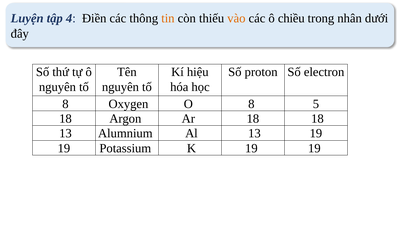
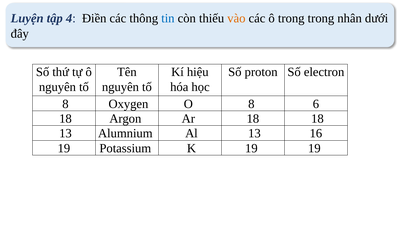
tin colour: orange -> blue (168, 18)
ô chiều: chiều -> trong (291, 18)
5: 5 -> 6 (316, 104)
13 19: 19 -> 16 (316, 133)
